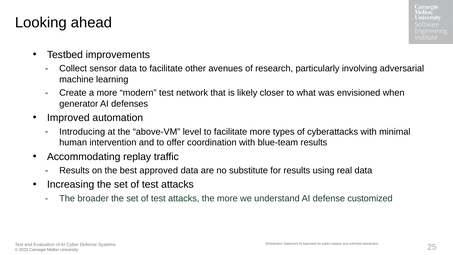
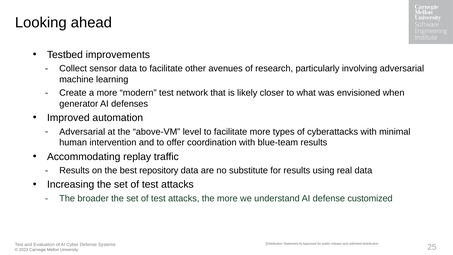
Introducing: Introducing -> Adversarial (82, 132)
best approved: approved -> repository (159, 170)
